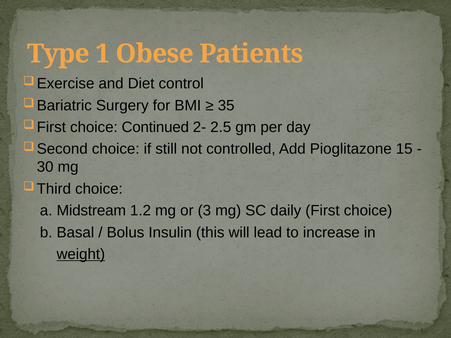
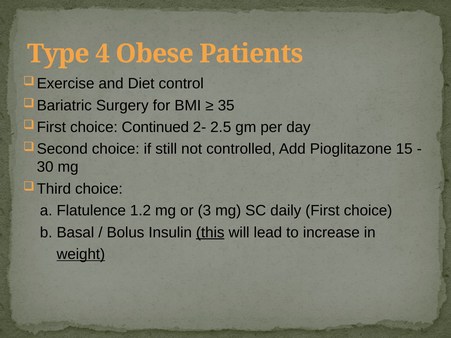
1: 1 -> 4 (103, 54)
Midstream: Midstream -> Flatulence (91, 211)
this underline: none -> present (210, 233)
